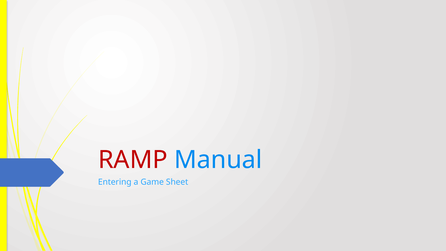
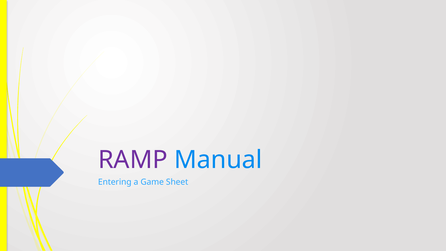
RAMP colour: red -> purple (133, 160)
